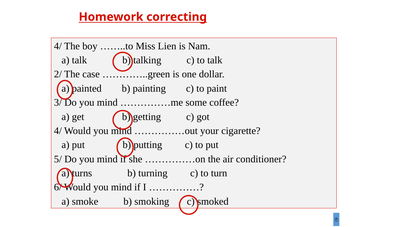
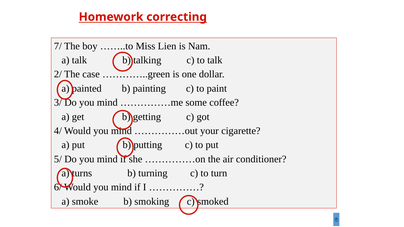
4/: 4/ -> 7/ (58, 46)
